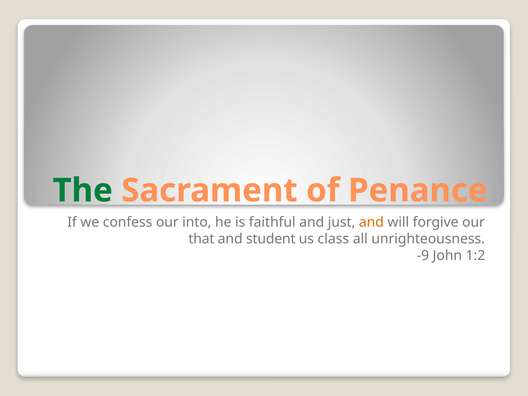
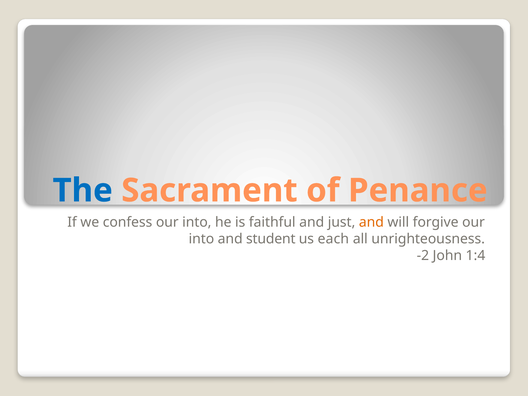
The colour: green -> blue (83, 191)
that: that -> into (201, 239)
class: class -> each (333, 239)
-9: -9 -> -2 (423, 256)
1:2: 1:2 -> 1:4 (475, 256)
